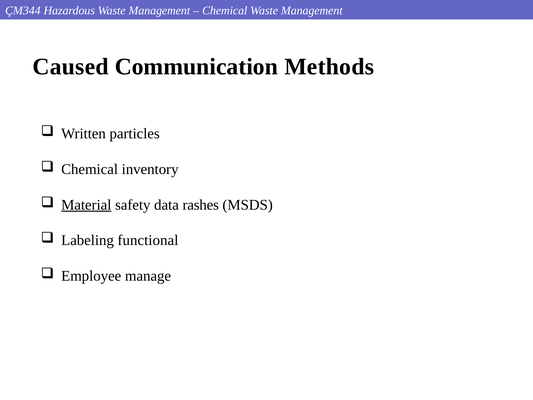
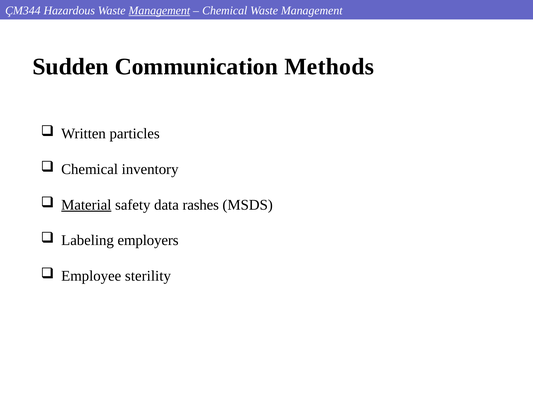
Management underline: none -> present (159, 11)
Caused: Caused -> Sudden (71, 67)
functional: functional -> employers (148, 240)
manage: manage -> sterility (148, 276)
